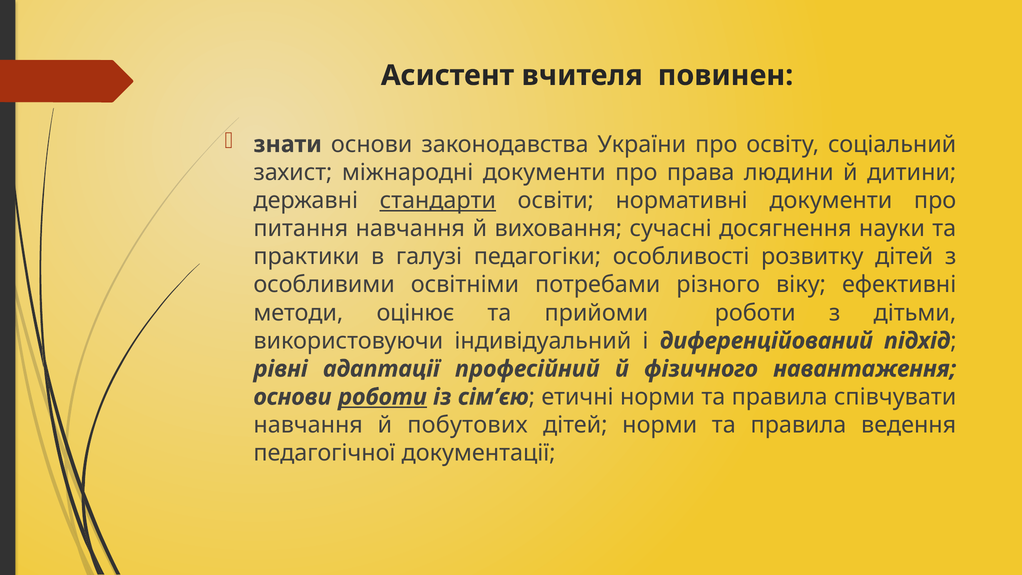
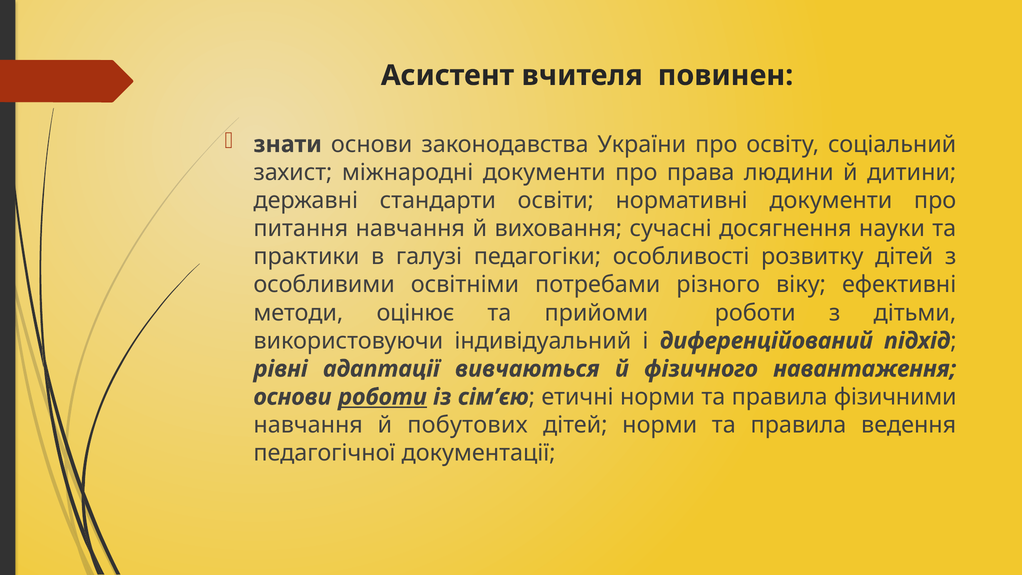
стандарти underline: present -> none (438, 200)
професійний: професійний -> вивчаються (527, 369)
співчувати: співчувати -> фізичними (895, 397)
